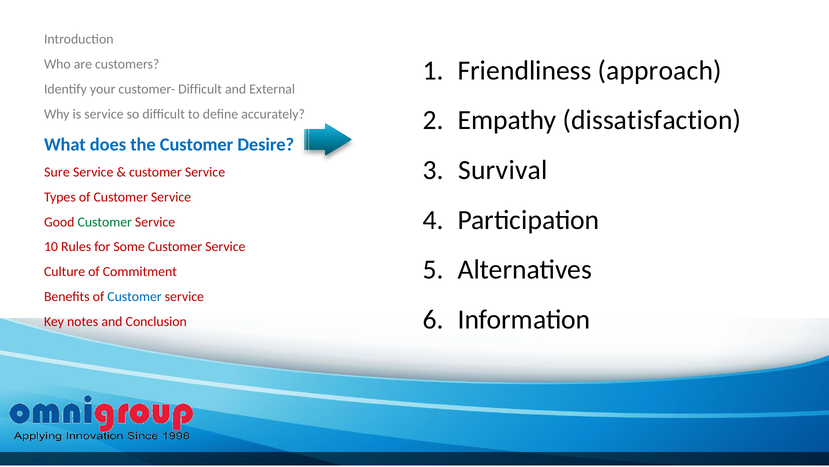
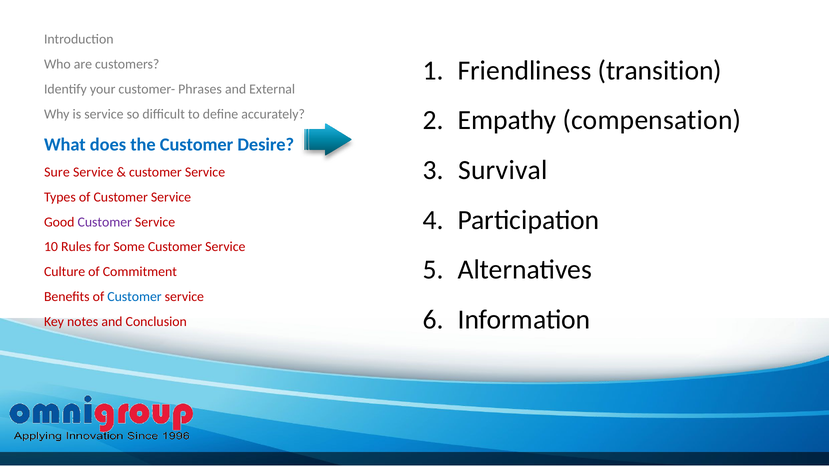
approach: approach -> transition (660, 70)
customer- Difficult: Difficult -> Phrases (200, 89)
dissatisfaction: dissatisfaction -> compensation (652, 120)
Customer colour: green -> purple (105, 222)
